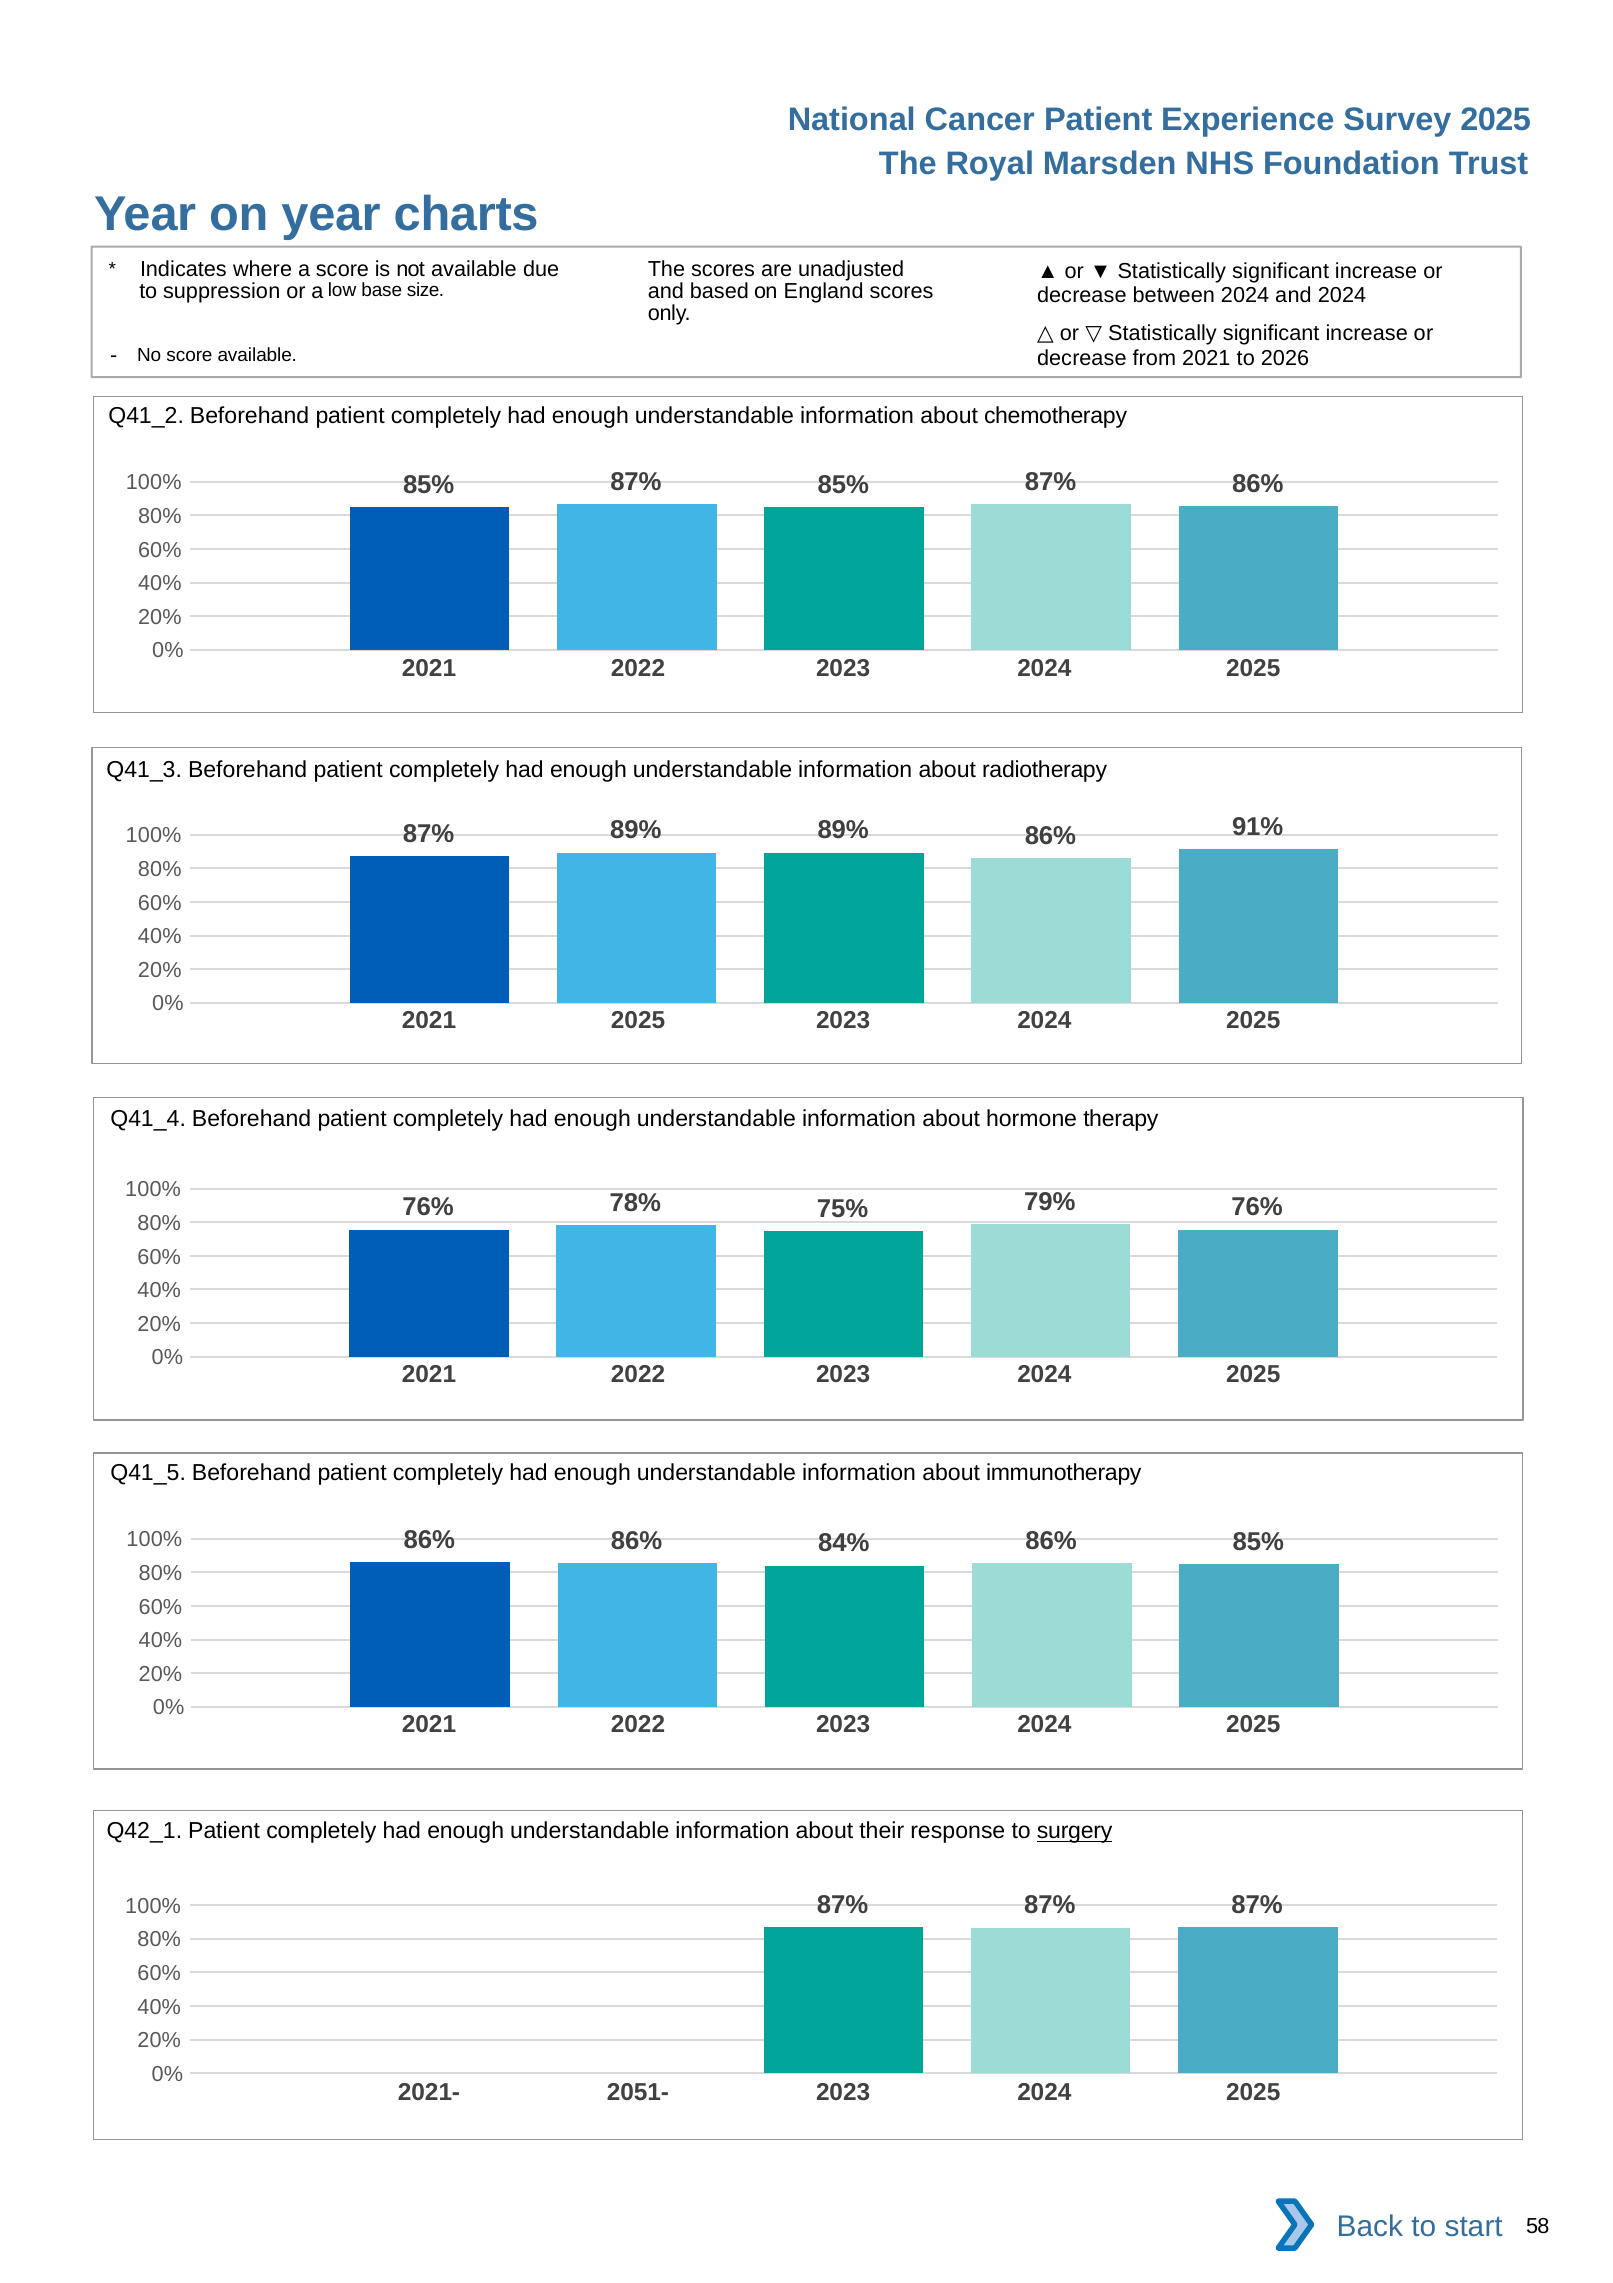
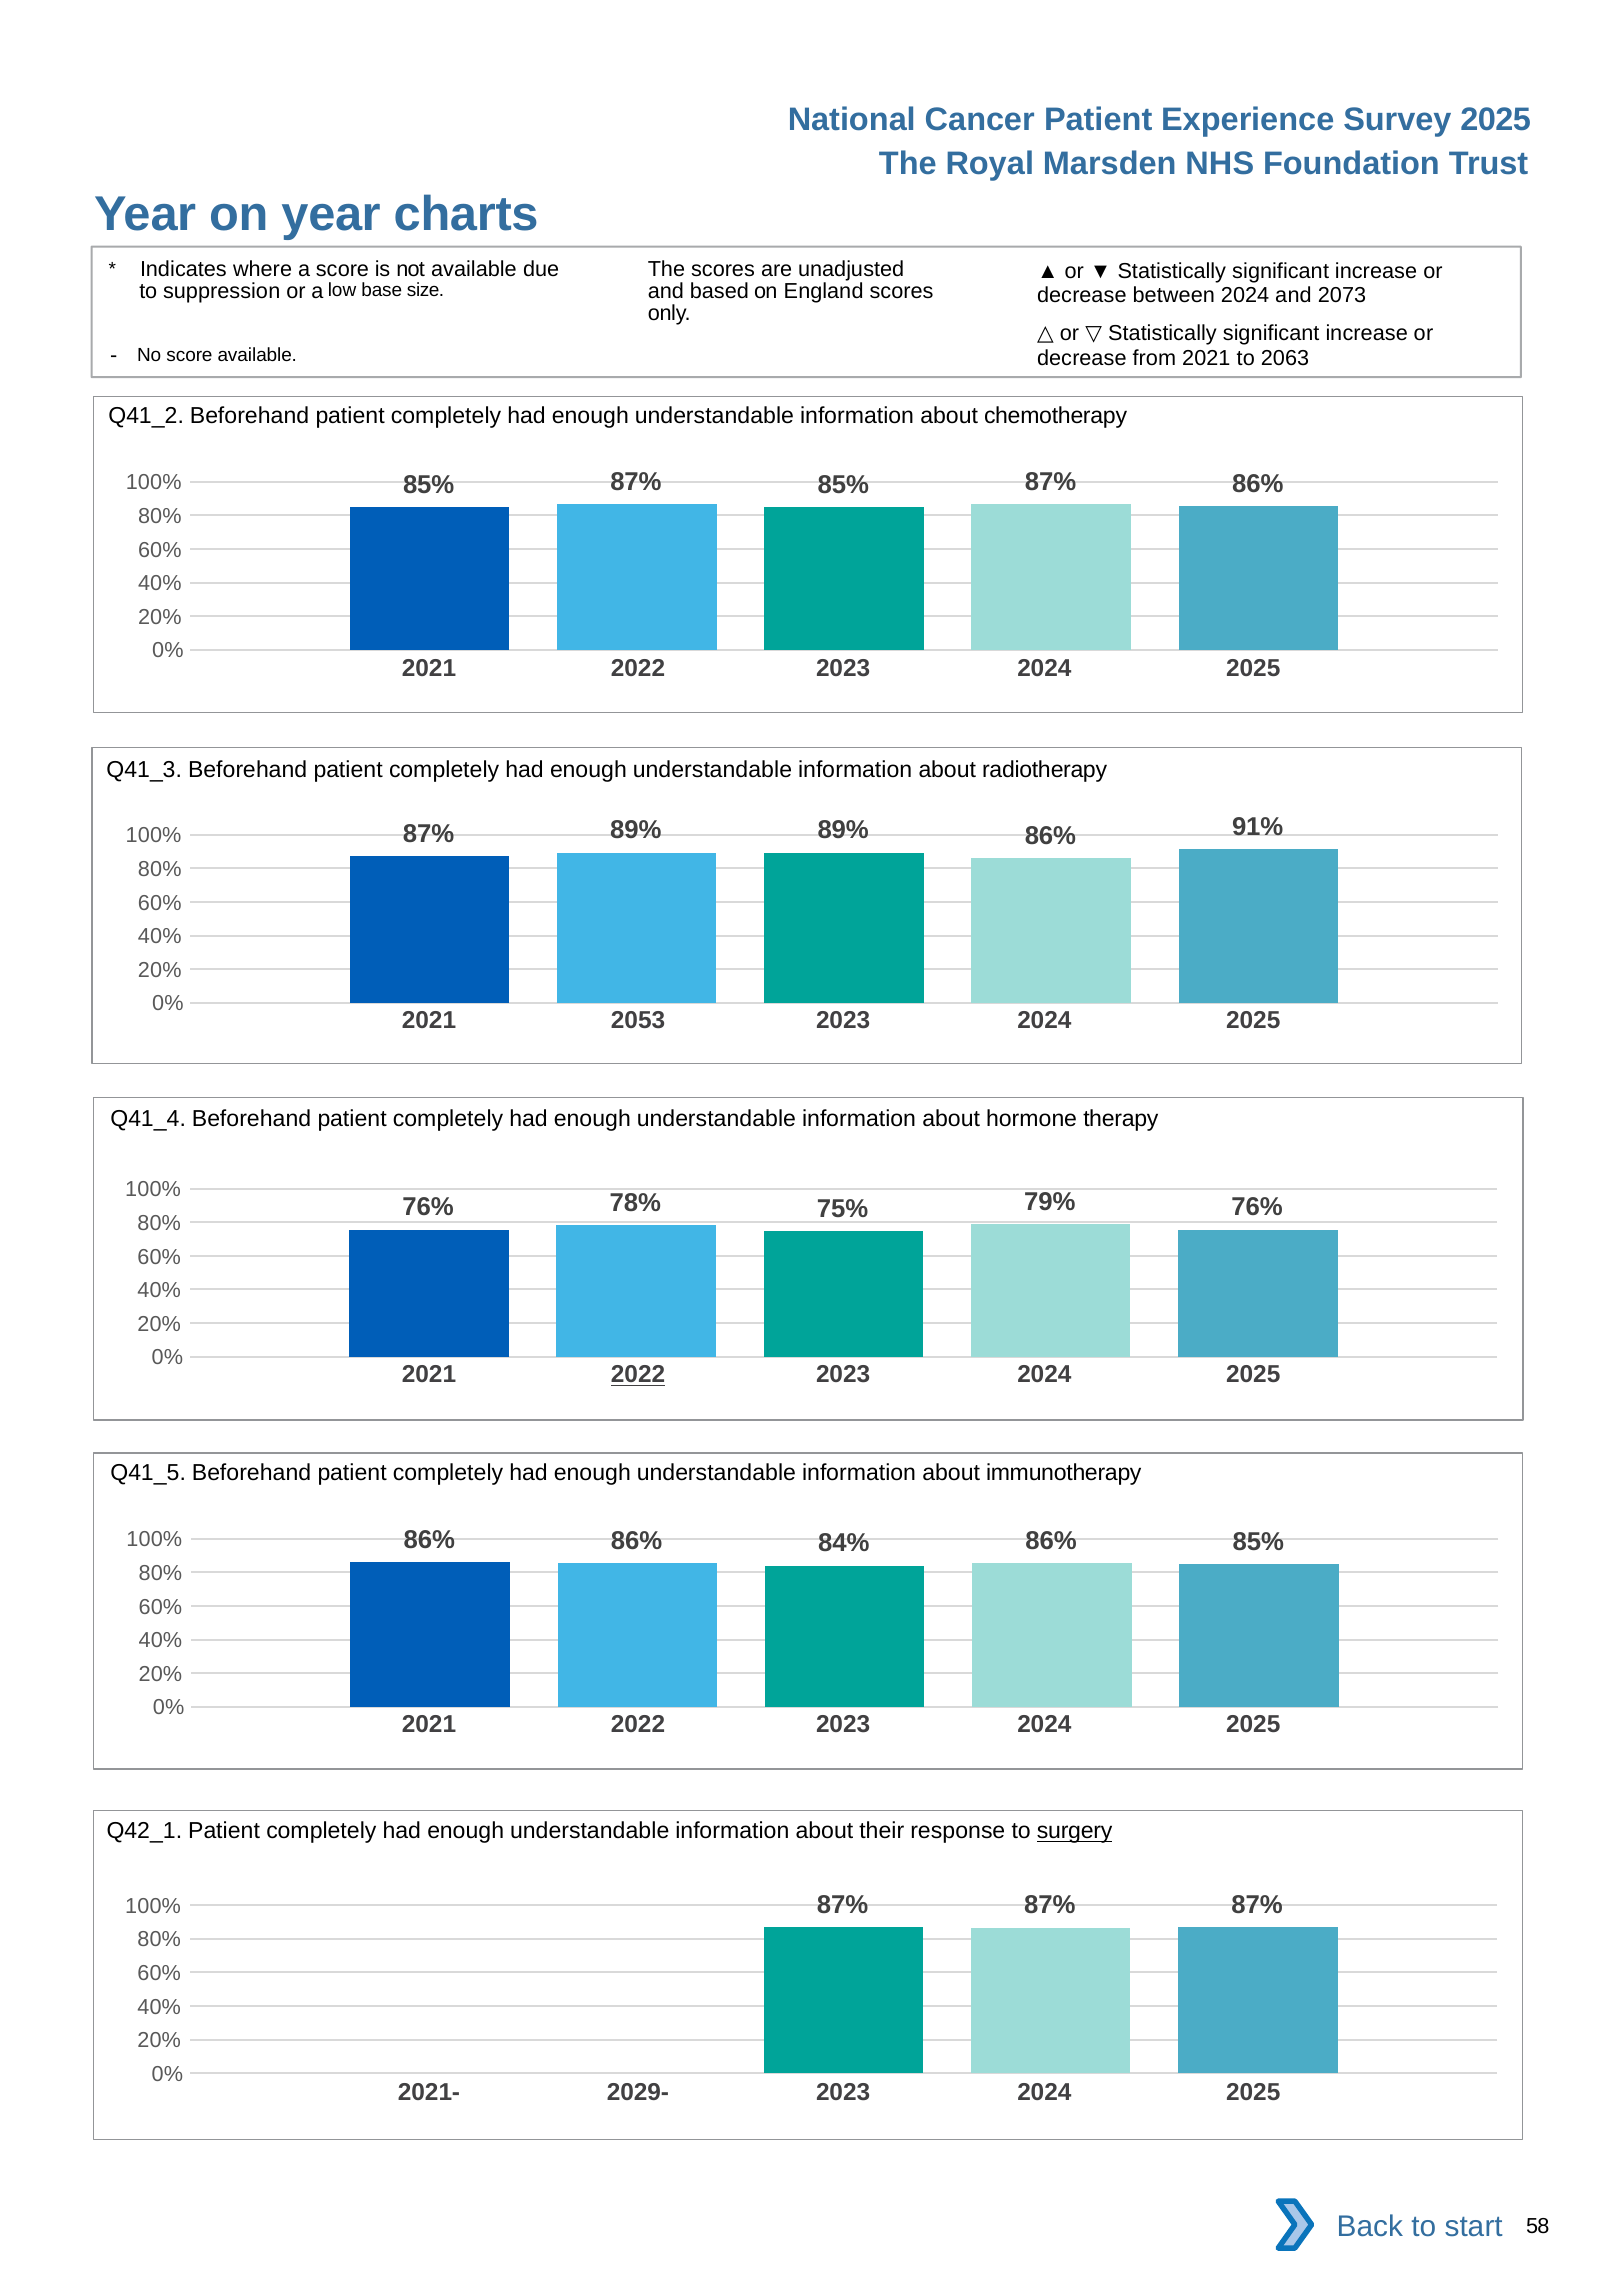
and 2024: 2024 -> 2073 (1342, 296)
2026: 2026 -> 2063 (1285, 358)
2021 2025: 2025 -> 2053 (638, 1020)
2022 underline: none -> present (638, 1375)
2051-: 2051- -> 2029- (638, 2092)
